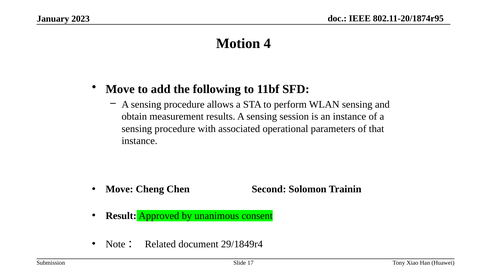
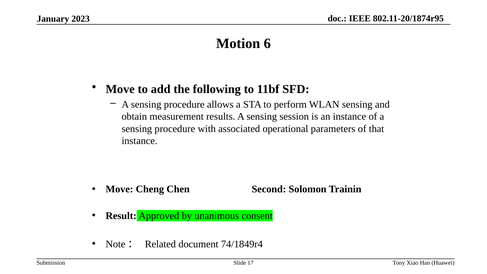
4: 4 -> 6 (267, 44)
29/1849r4: 29/1849r4 -> 74/1849r4 (242, 244)
